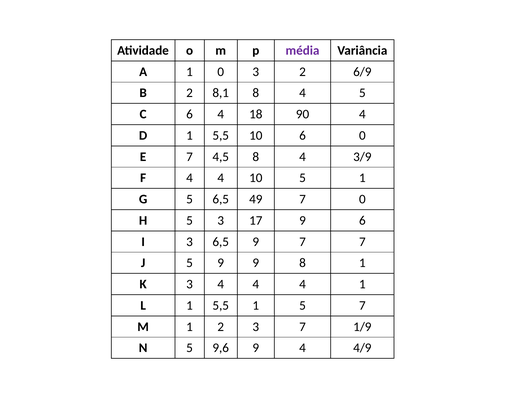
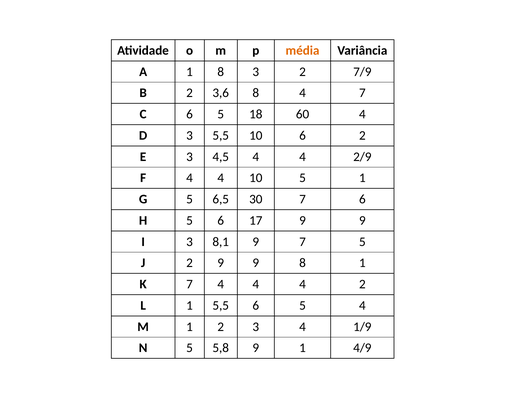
média colour: purple -> orange (303, 50)
1 0: 0 -> 8 (221, 72)
6/9: 6/9 -> 7/9 (362, 72)
8,1: 8,1 -> 3,6 (221, 93)
4 5: 5 -> 7 (362, 93)
C 6 4: 4 -> 5 (221, 114)
90: 90 -> 60 (303, 114)
D 1: 1 -> 3 (190, 135)
6 0: 0 -> 2 (362, 135)
E 7: 7 -> 3 (190, 157)
4,5 8: 8 -> 4 (256, 157)
3/9: 3/9 -> 2/9 (362, 157)
49: 49 -> 30 (256, 199)
7 0: 0 -> 6 (362, 199)
5 3: 3 -> 6 (221, 220)
17 9 6: 6 -> 9 (362, 220)
3 6,5: 6,5 -> 8,1 (221, 242)
7 7: 7 -> 5 (362, 242)
J 5: 5 -> 2 (190, 263)
K 3: 3 -> 7 (190, 284)
4 1: 1 -> 2 (362, 284)
5,5 1: 1 -> 6 (256, 305)
5 7: 7 -> 4 (362, 305)
3 7: 7 -> 4 (303, 327)
9,6: 9,6 -> 5,8 (221, 348)
9 4: 4 -> 1 (303, 348)
